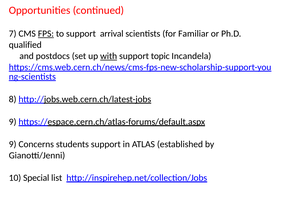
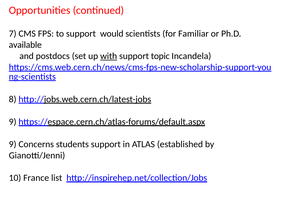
FPS underline: present -> none (46, 34)
arrival: arrival -> would (112, 34)
qualified: qualified -> available (25, 45)
Special: Special -> France (36, 179)
